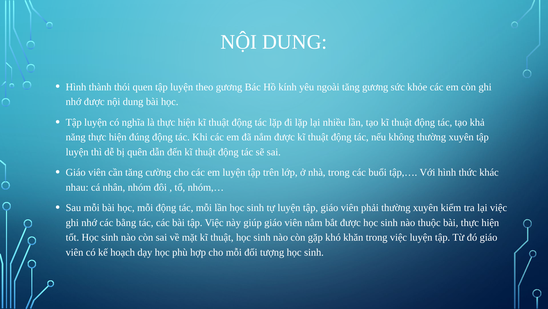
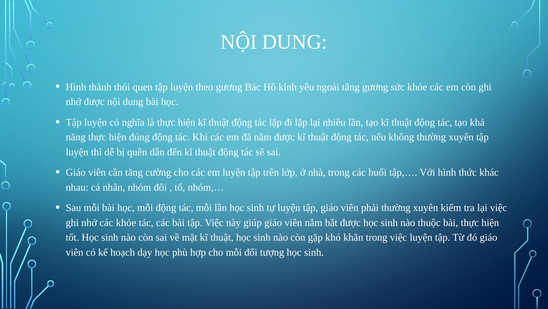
các bằng: bằng -> khỏe (126, 222)
